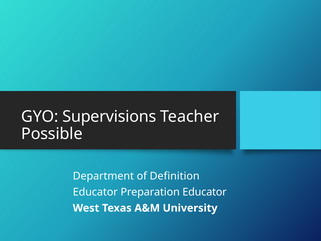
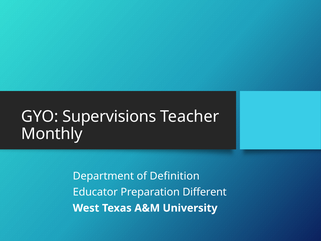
Possible: Possible -> Monthly (52, 134)
Preparation Educator: Educator -> Different (205, 192)
